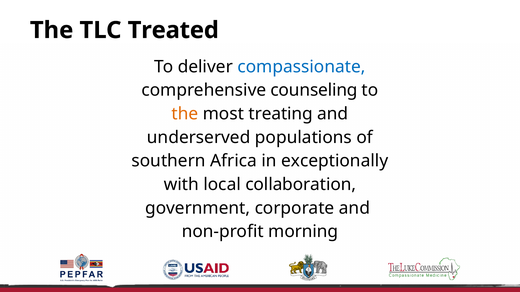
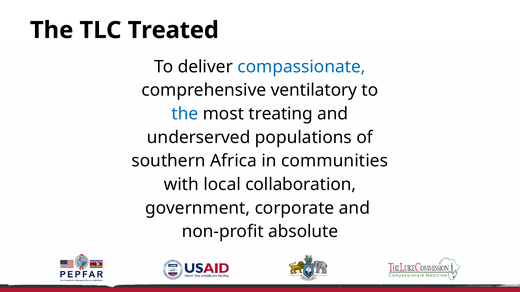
counseling: counseling -> ventilatory (314, 90)
the colour: orange -> blue (185, 114)
exceptionally: exceptionally -> communities (335, 161)
morning: morning -> absolute (303, 232)
